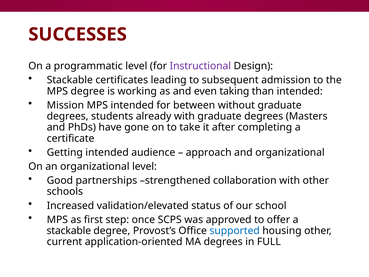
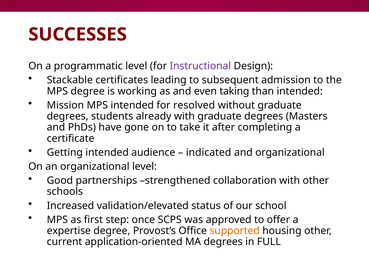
between: between -> resolved (194, 105)
approach: approach -> indicated (209, 152)
stackable: stackable -> expertise (69, 231)
supported colour: blue -> orange (235, 231)
